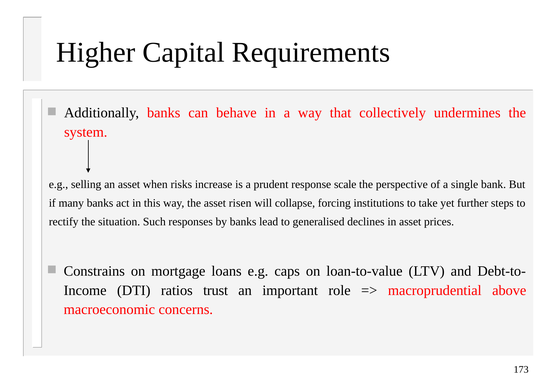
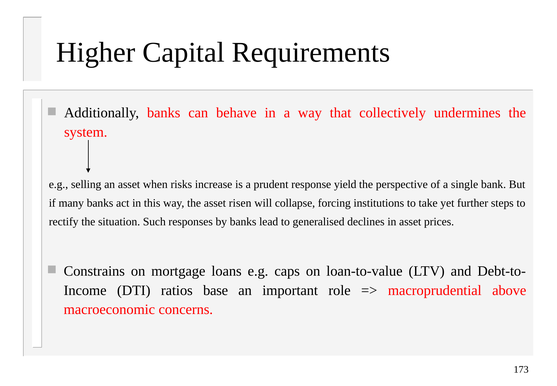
scale: scale -> yield (345, 184)
trust: trust -> base (216, 290)
